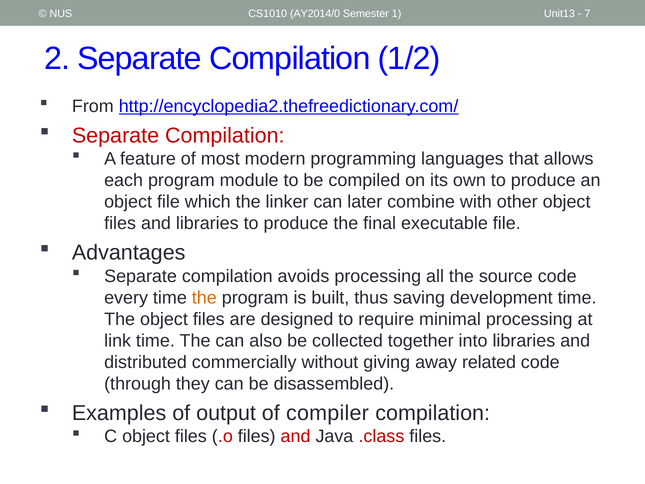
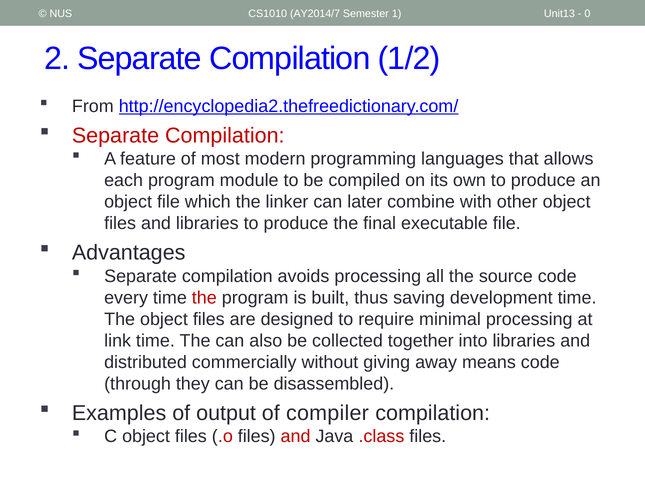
AY2014/0: AY2014/0 -> AY2014/7 (315, 14)
7: 7 -> 0 (587, 14)
the colour: orange -> red (204, 298)
related: related -> means (489, 362)
